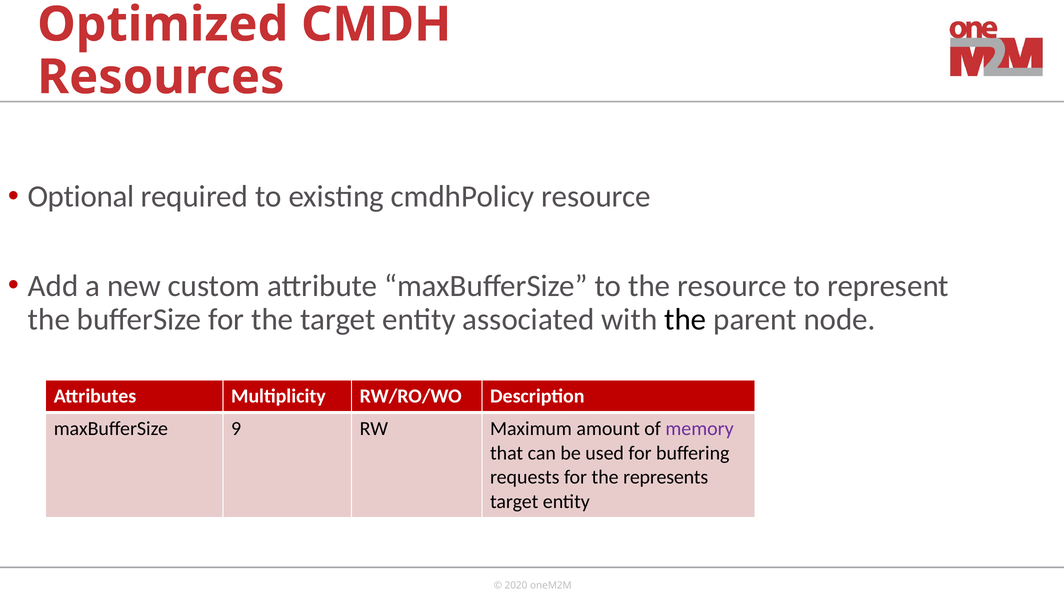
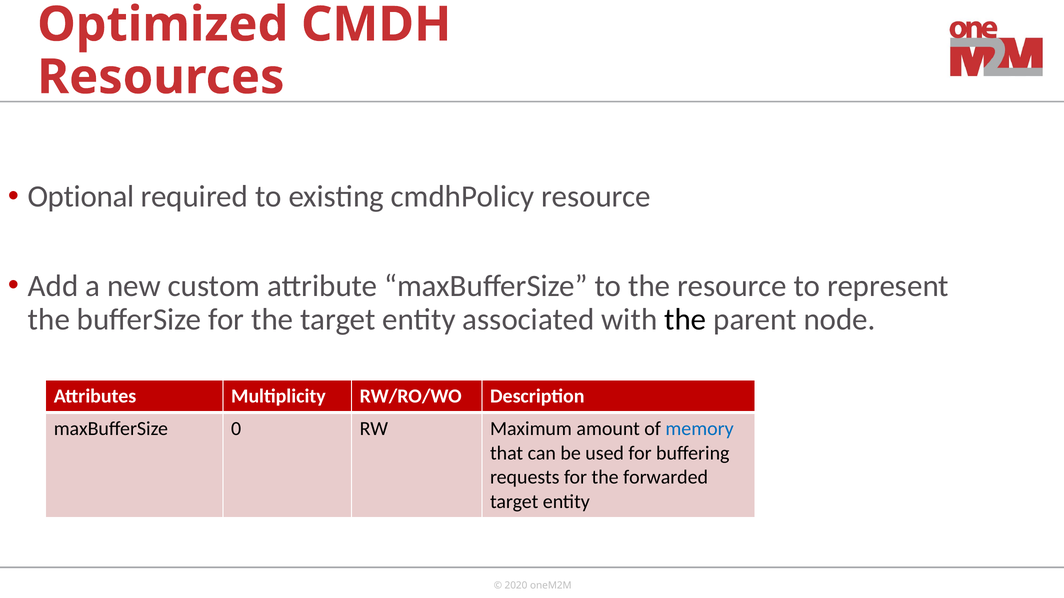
9: 9 -> 0 (236, 429)
memory colour: purple -> blue (700, 429)
represents: represents -> forwarded (666, 478)
